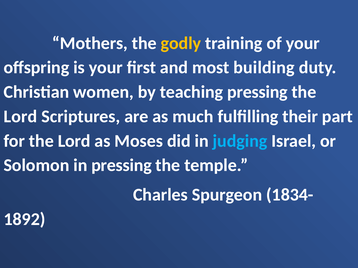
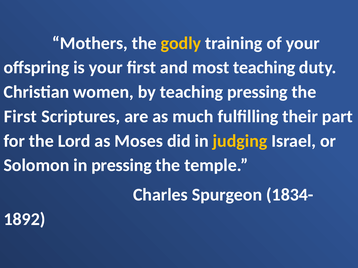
most building: building -> teaching (264, 68)
Lord: Lord -> First (20, 117)
judging colour: light blue -> yellow (240, 141)
